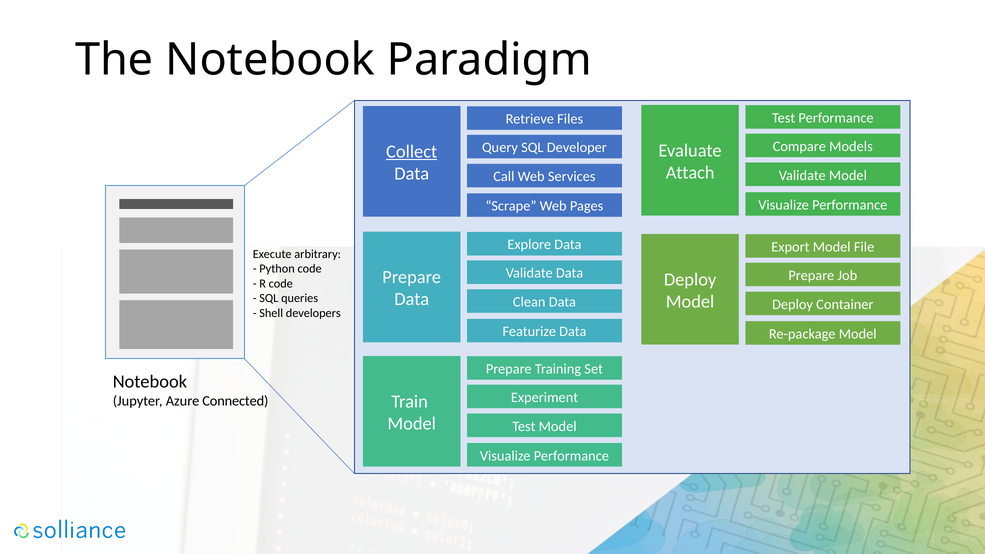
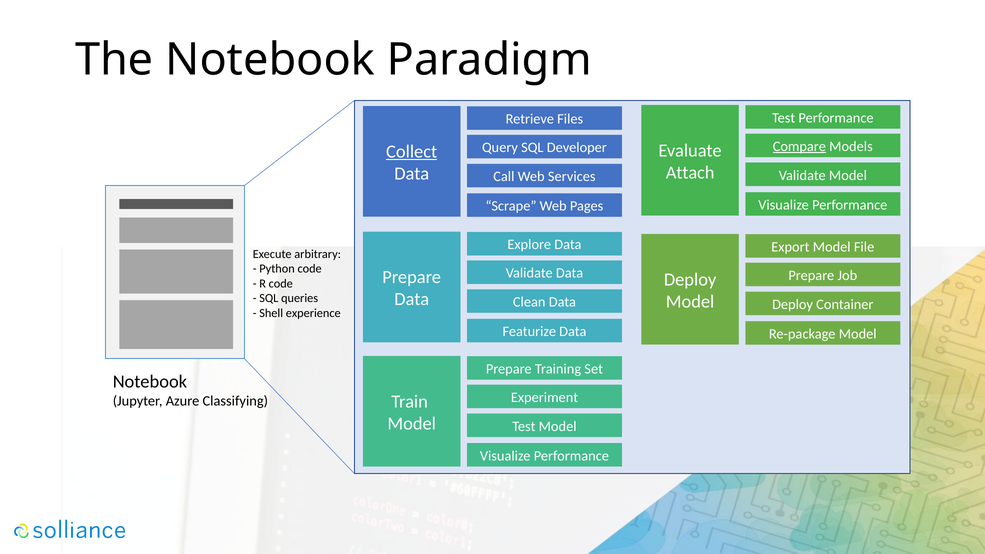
Compare underline: none -> present (799, 146)
developers: developers -> experience (313, 313)
Connected: Connected -> Classifying (235, 401)
